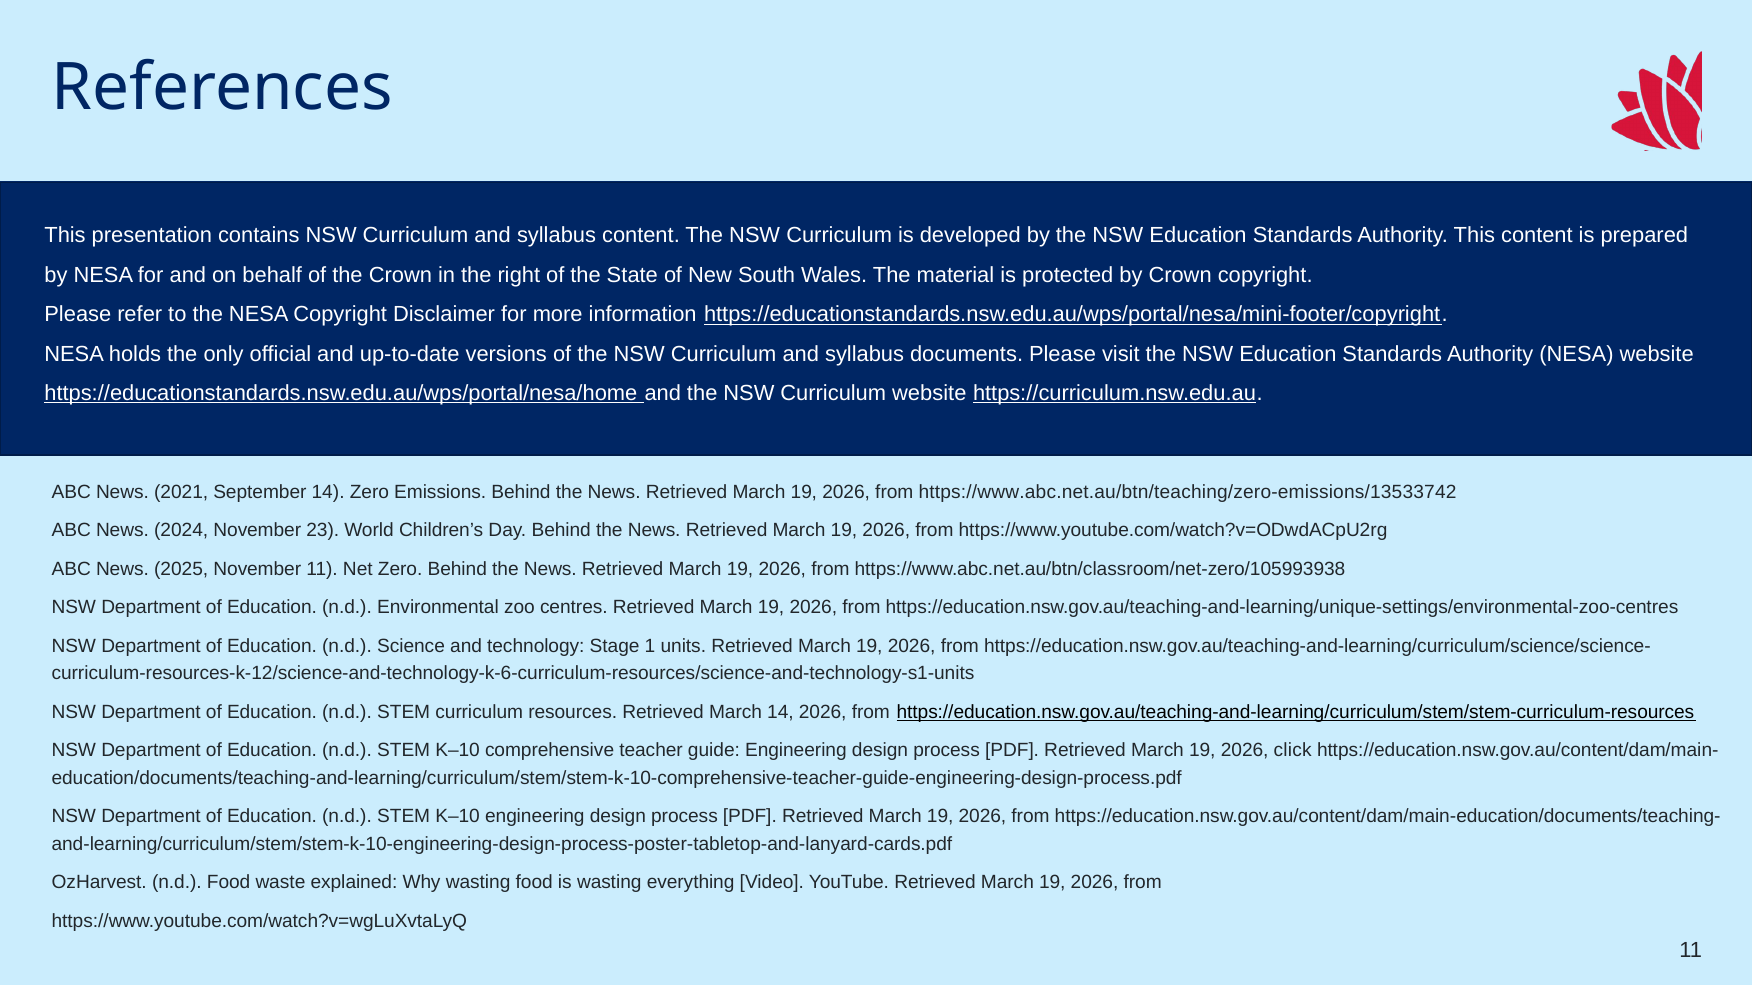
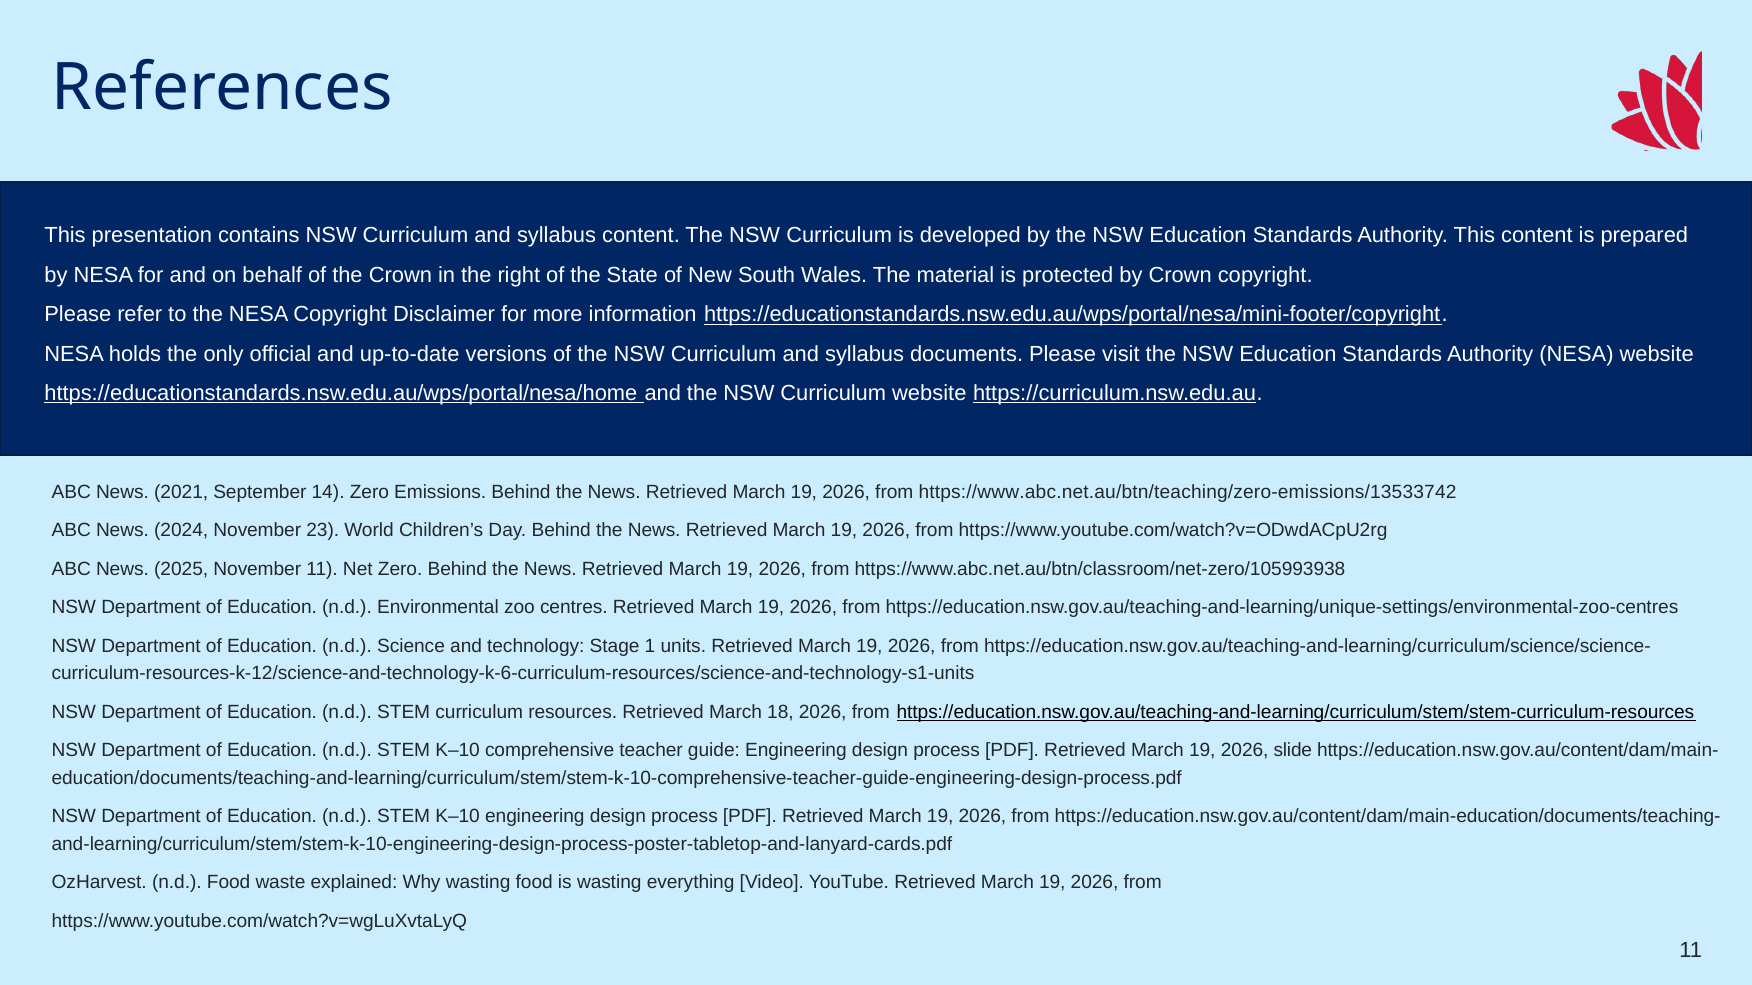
March 14: 14 -> 18 (780, 712)
click: click -> slide (1293, 751)
